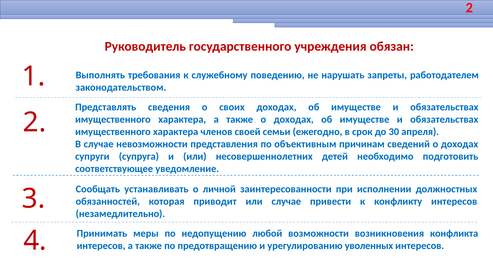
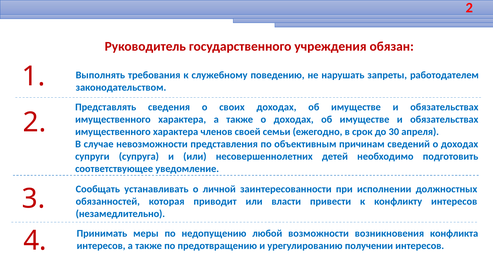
или случае: случае -> власти (286, 202)
уволенных: уволенных -> получении (369, 246)
